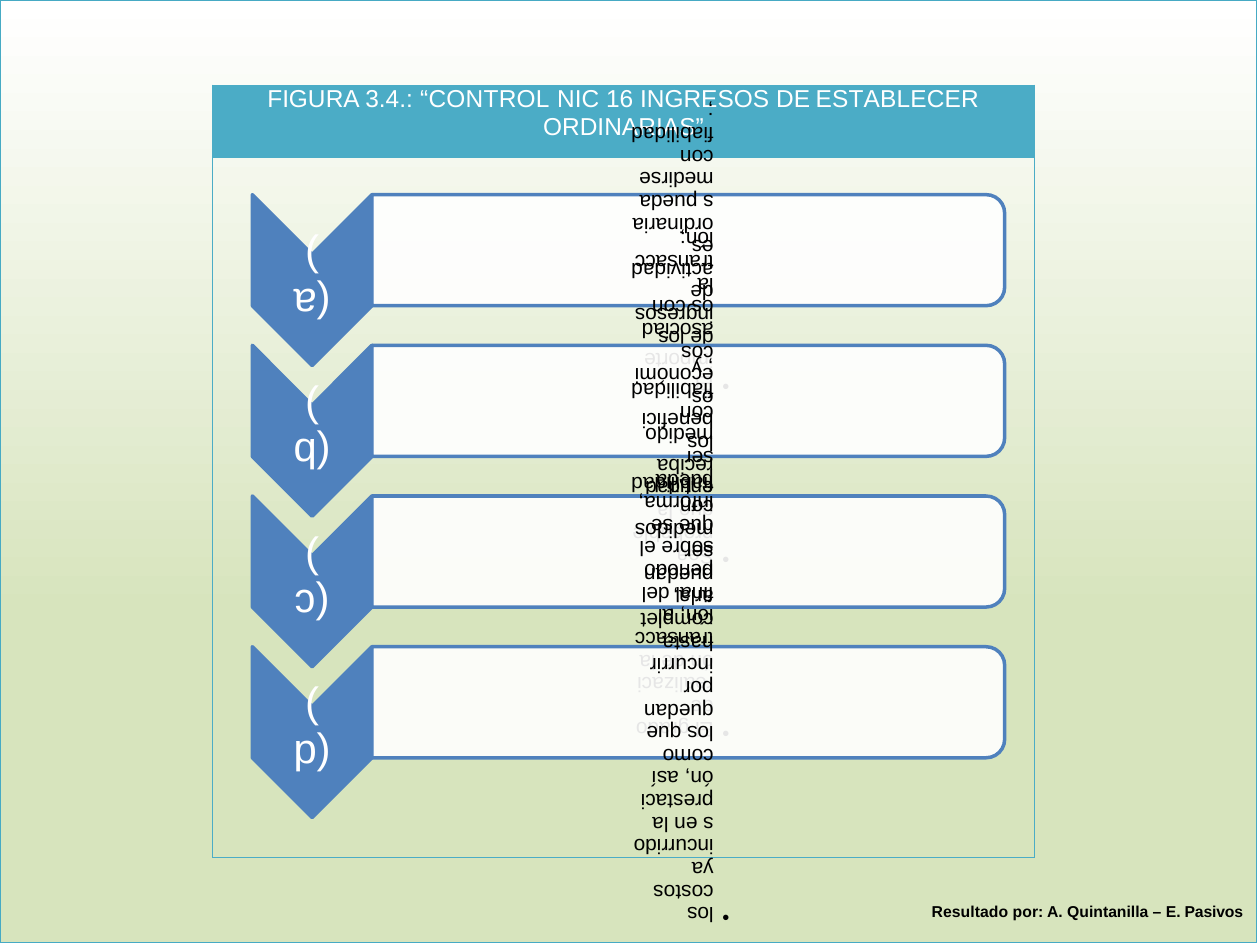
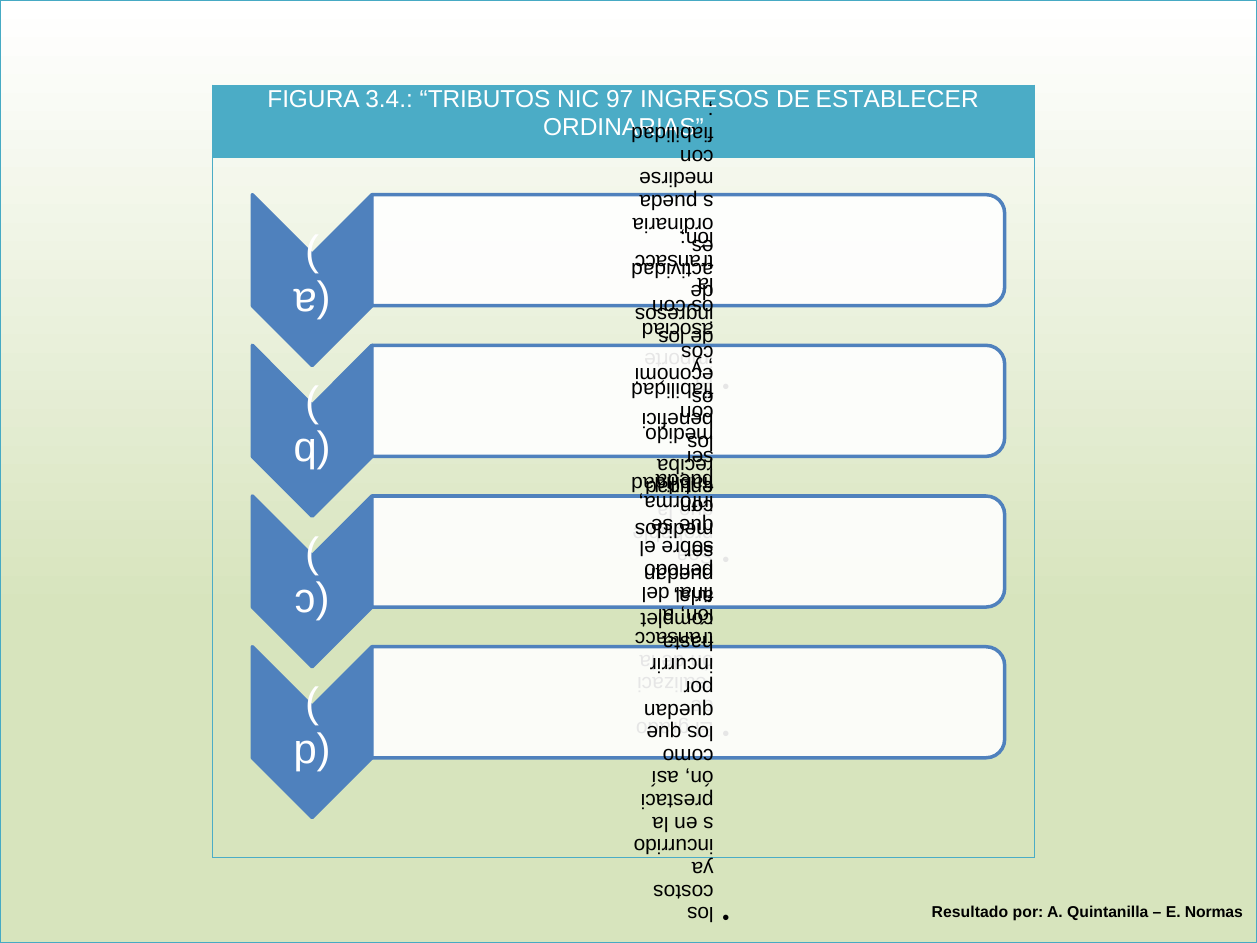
CONTROL: CONTROL -> TRIBUTOS (485, 99)
16: 16 -> 97 (620, 99)
Pasivos: Pasivos -> Normas (1214, 912)
